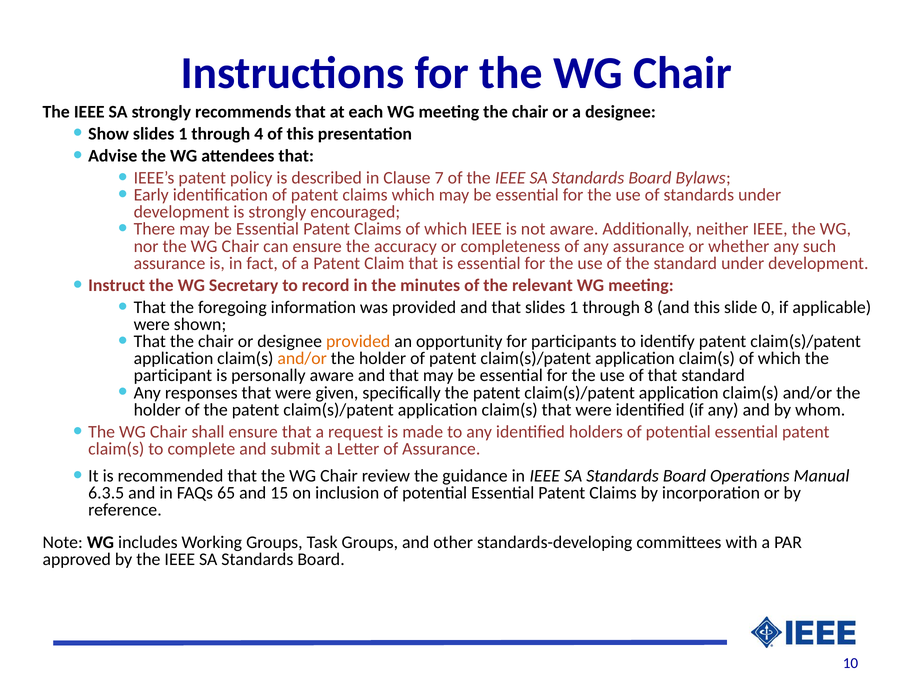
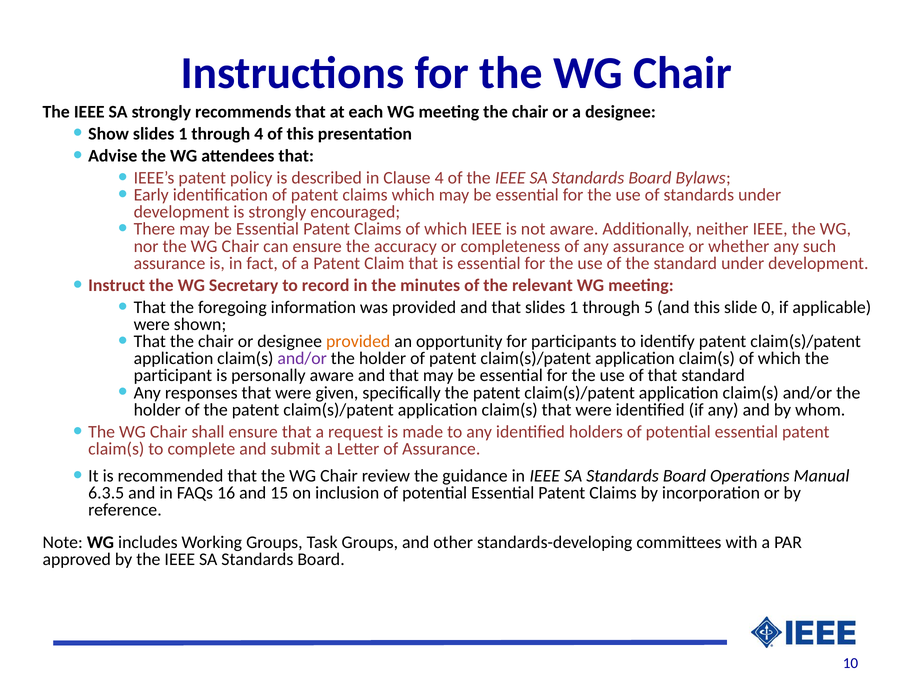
Clause 7: 7 -> 4 (439, 178)
8: 8 -> 5 (649, 307)
and/or colour: orange -> purple (302, 358)
65: 65 -> 16 (226, 493)
